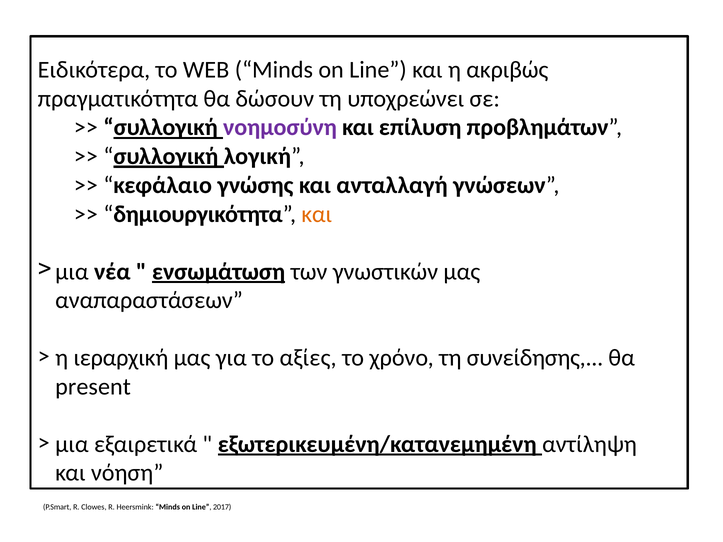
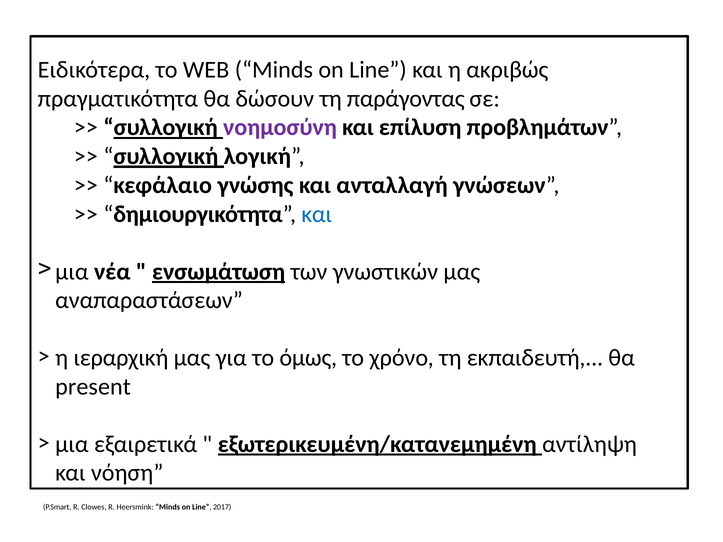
υποχρεώνει: υποχρεώνει -> παράγοντας (406, 99)
και colour: orange -> blue (317, 214)
αξίες: αξίες -> όμως (308, 358)
συνείδησης: συνείδησης -> εκπαιδευτή (535, 358)
